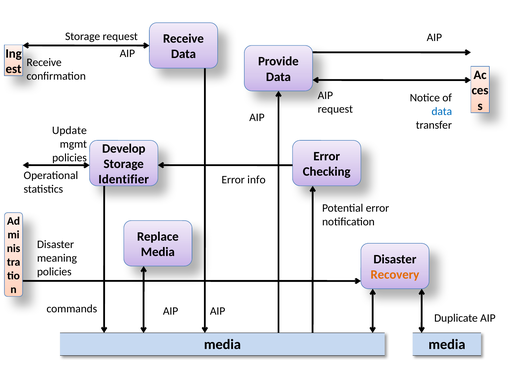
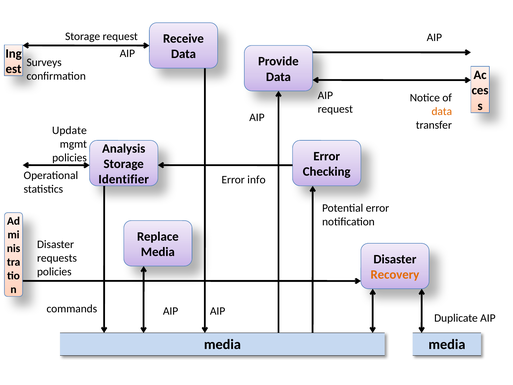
Receive: Receive -> Surveys (44, 63)
data colour: blue -> orange (442, 111)
Develop: Develop -> Analysis (124, 148)
meaning: meaning -> requests (57, 258)
